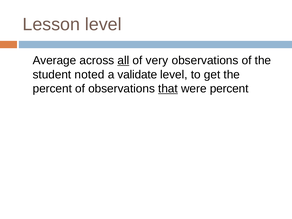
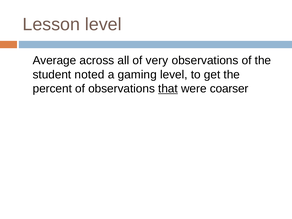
all underline: present -> none (123, 60)
validate: validate -> gaming (137, 75)
were percent: percent -> coarser (229, 89)
